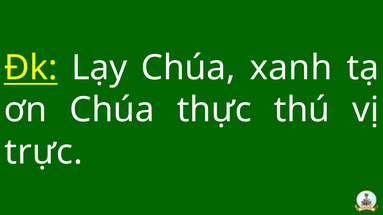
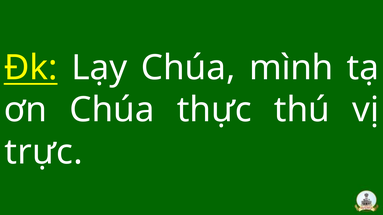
xanh: xanh -> mình (291, 68)
